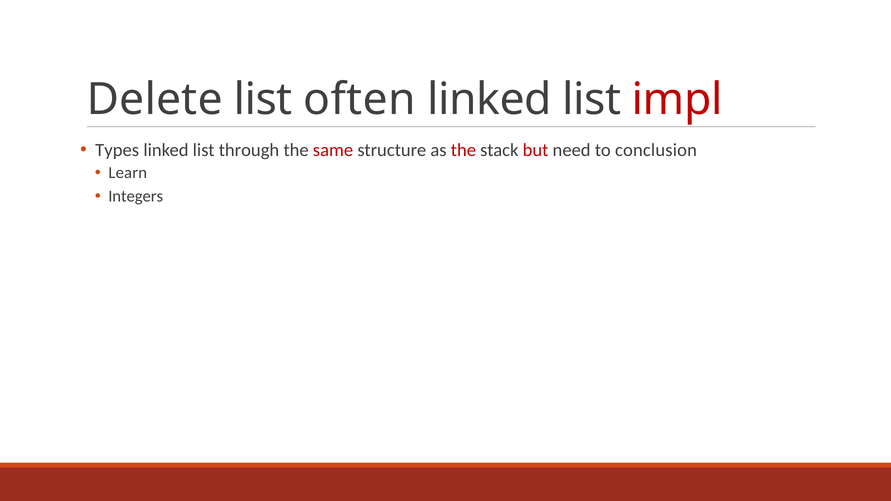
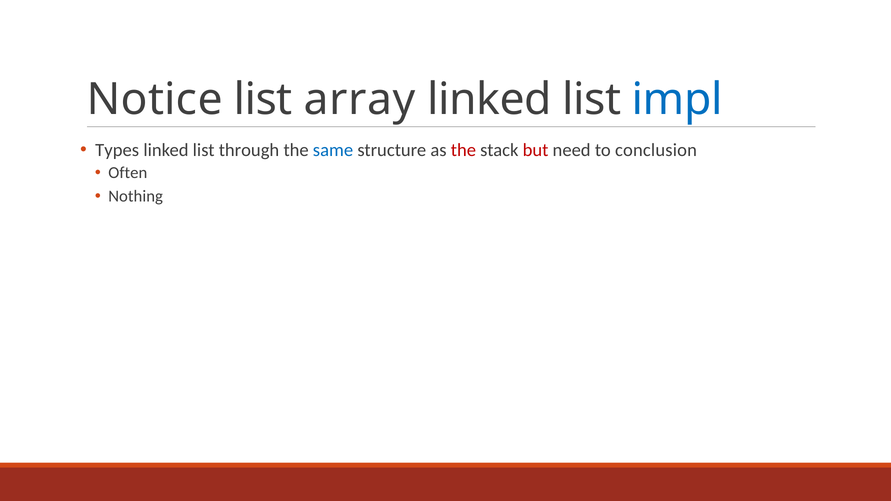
Delete: Delete -> Notice (155, 100)
often: often -> array (360, 100)
impl colour: red -> blue (677, 100)
same colour: red -> blue (333, 150)
Learn: Learn -> Often (128, 173)
Integers: Integers -> Nothing (136, 197)
